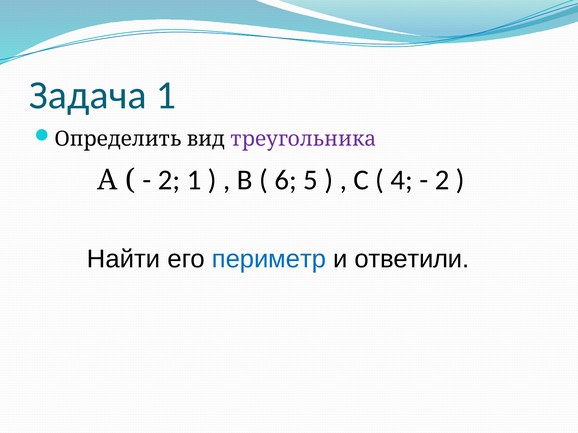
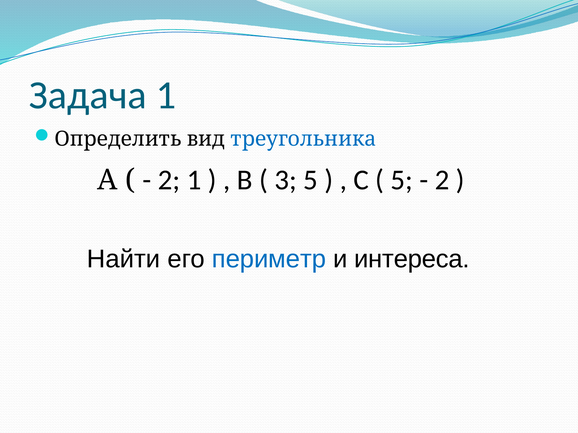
треугольника colour: purple -> blue (304, 139)
6: 6 -> 3 (286, 180)
4: 4 -> 5 (402, 180)
ответили: ответили -> интереса (412, 259)
